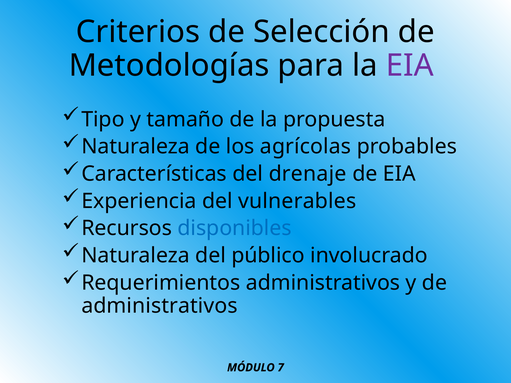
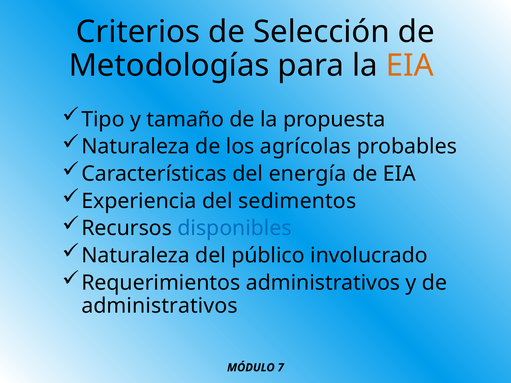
EIA colour: purple -> orange (410, 66)
drenaje: drenaje -> energía (308, 174)
vulnerables: vulnerables -> sedimentos (297, 201)
